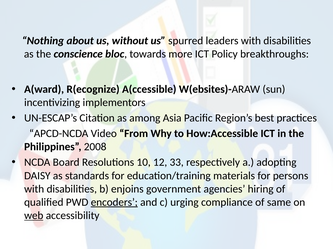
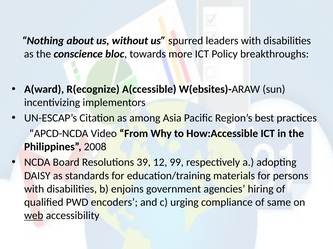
10: 10 -> 39 (144, 163)
33: 33 -> 99 (177, 163)
encoders underline: present -> none (114, 203)
